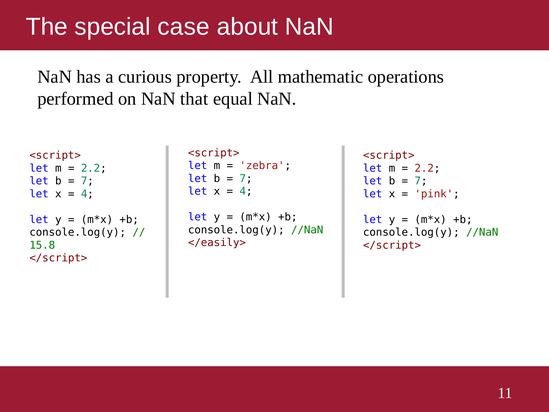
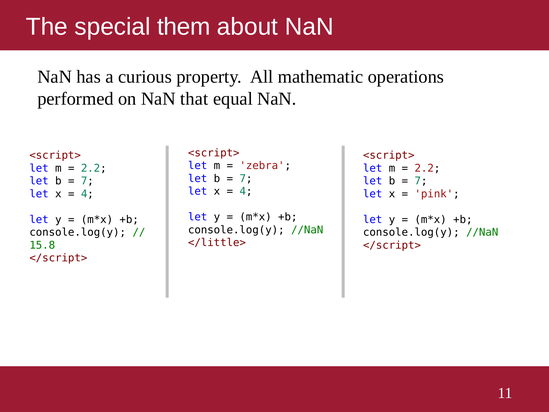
case: case -> them (184, 27)
</easily>: </easily> -> </little> (217, 243)
